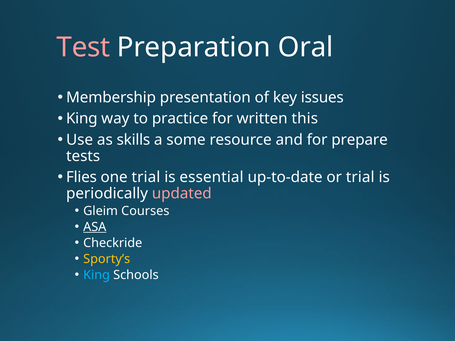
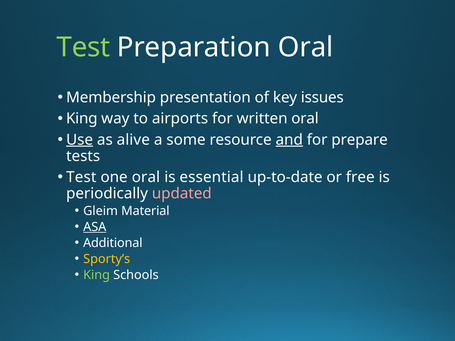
Test colour: pink -> light green (83, 47)
practice: practice -> airports (180, 119)
written this: this -> oral (305, 119)
Use underline: none -> present (80, 140)
skills: skills -> alive (133, 140)
and underline: none -> present (289, 140)
Flies: Flies -> Test (81, 177)
one trial: trial -> oral (146, 177)
or trial: trial -> free (360, 177)
Courses: Courses -> Material (145, 211)
Checkride: Checkride -> Additional (113, 243)
King colour: light blue -> light green (97, 275)
